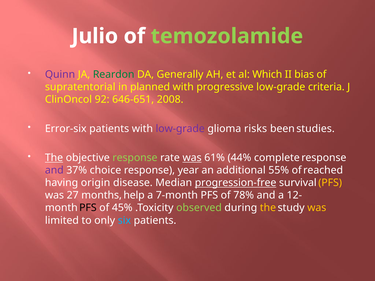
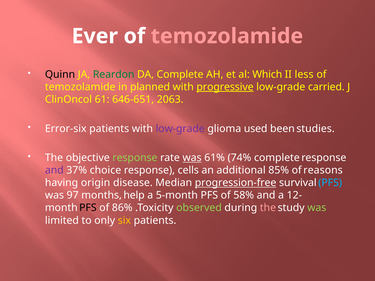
Julio: Julio -> Ever (95, 36)
temozolamide colour: light green -> pink (227, 36)
Quinn colour: purple -> black (60, 74)
DA Generally: Generally -> Complete (180, 74)
bias: bias -> less (304, 74)
supratentorial: supratentorial -> temozolamide (80, 87)
progressive underline: none -> present (225, 87)
criteria: criteria -> carried (326, 87)
92: 92 -> 61 (102, 100)
2008: 2008 -> 2063 (170, 100)
risks: risks -> used (256, 129)
The underline: present -> none (54, 158)
44%: 44% -> 74% (239, 158)
year: year -> cells (188, 170)
55%: 55% -> 85% (279, 170)
reached: reached -> reasons (323, 170)
PFS colour: yellow -> light blue (330, 183)
27: 27 -> 97 (73, 195)
7-month: 7-month -> 5-month (177, 195)
78%: 78% -> 58% (244, 195)
45%: 45% -> 86% (122, 208)
the colour: yellow -> pink (268, 208)
was colour: yellow -> light green (317, 208)
six colour: light blue -> yellow (124, 221)
